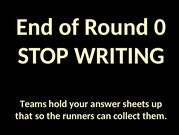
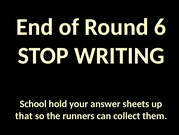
0: 0 -> 6 (160, 27)
Teams: Teams -> School (33, 103)
